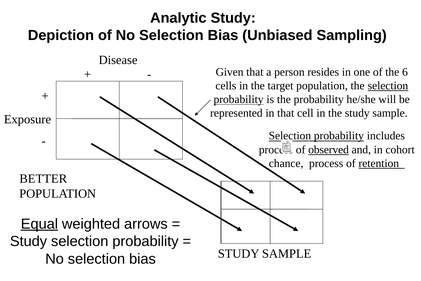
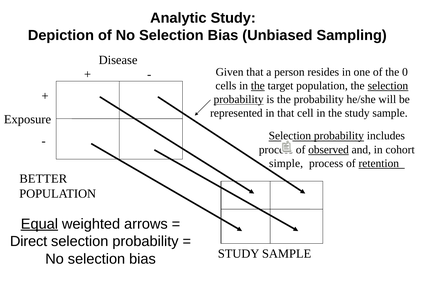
6: 6 -> 0 (405, 72)
the underline: none -> present (258, 86)
chance: chance -> simple (286, 163)
Study: Study -> Direct (29, 241)
